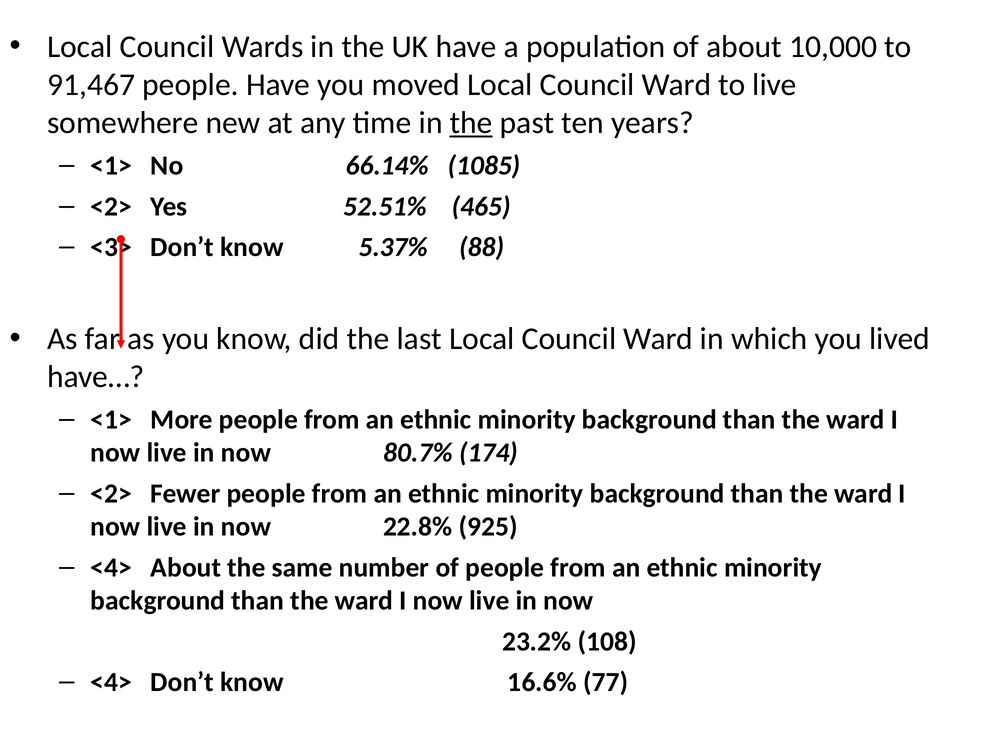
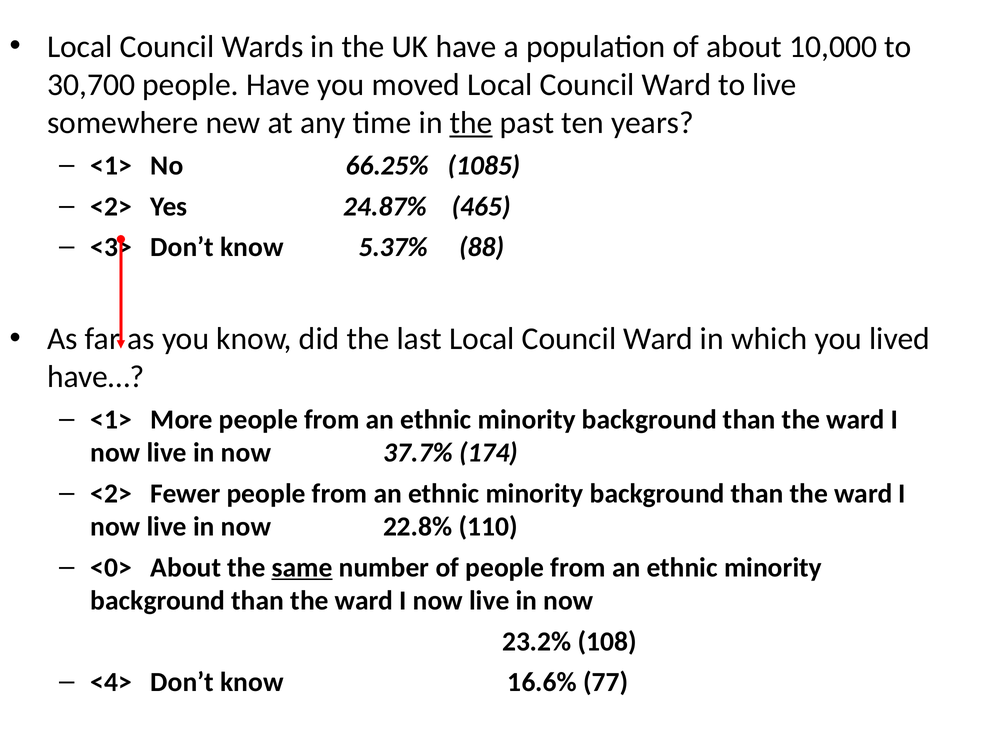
91,467: 91,467 -> 30,700 (91, 85)
66.14%: 66.14% -> 66.25% (387, 166)
52.51%: 52.51% -> 24.87% (385, 206)
80.7%: 80.7% -> 37.7% (418, 452)
925: 925 -> 110 (488, 526)
<4>: <4> -> <0> (111, 567)
same underline: none -> present (302, 567)
